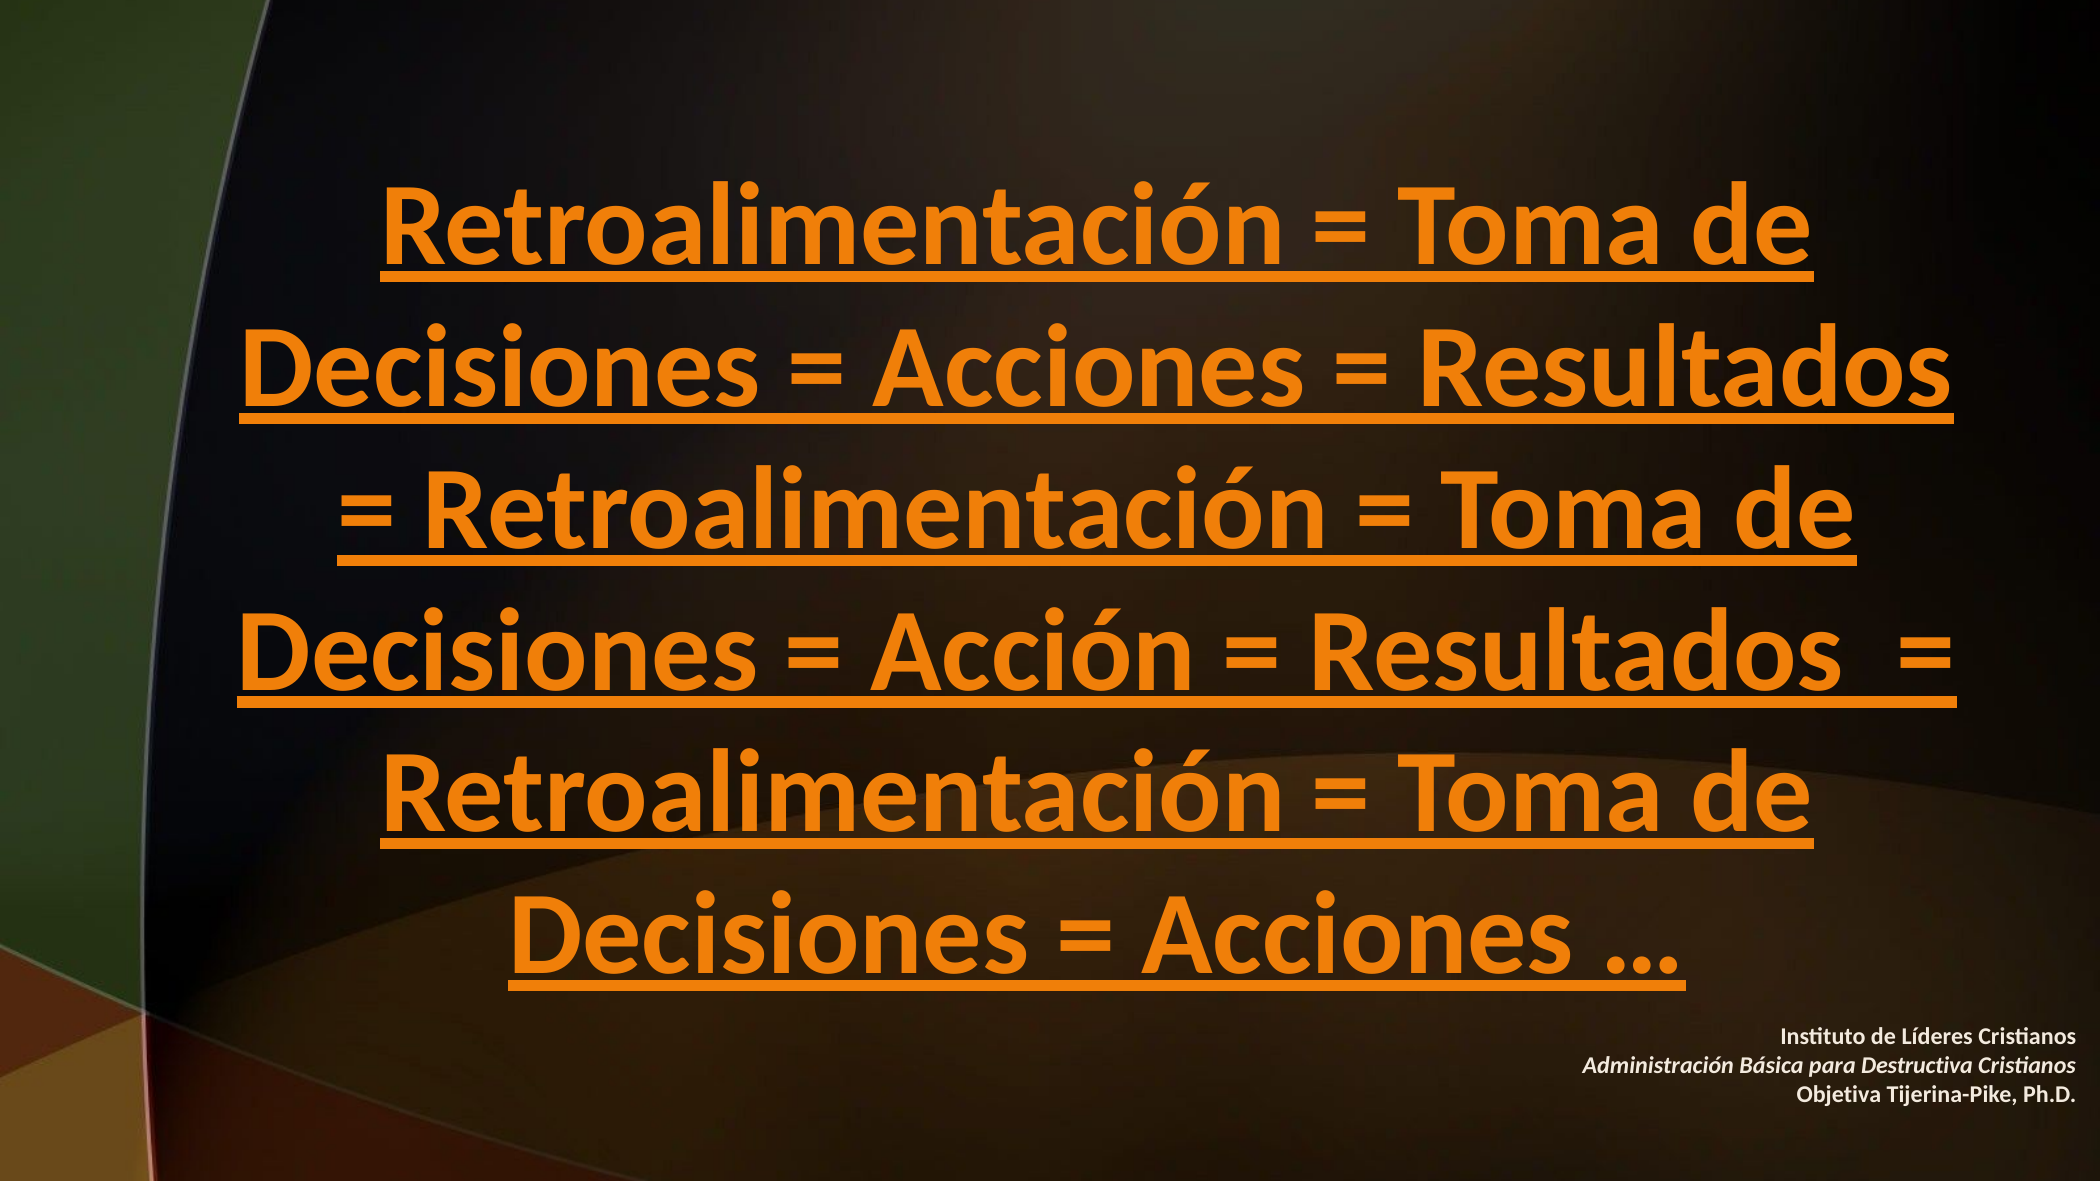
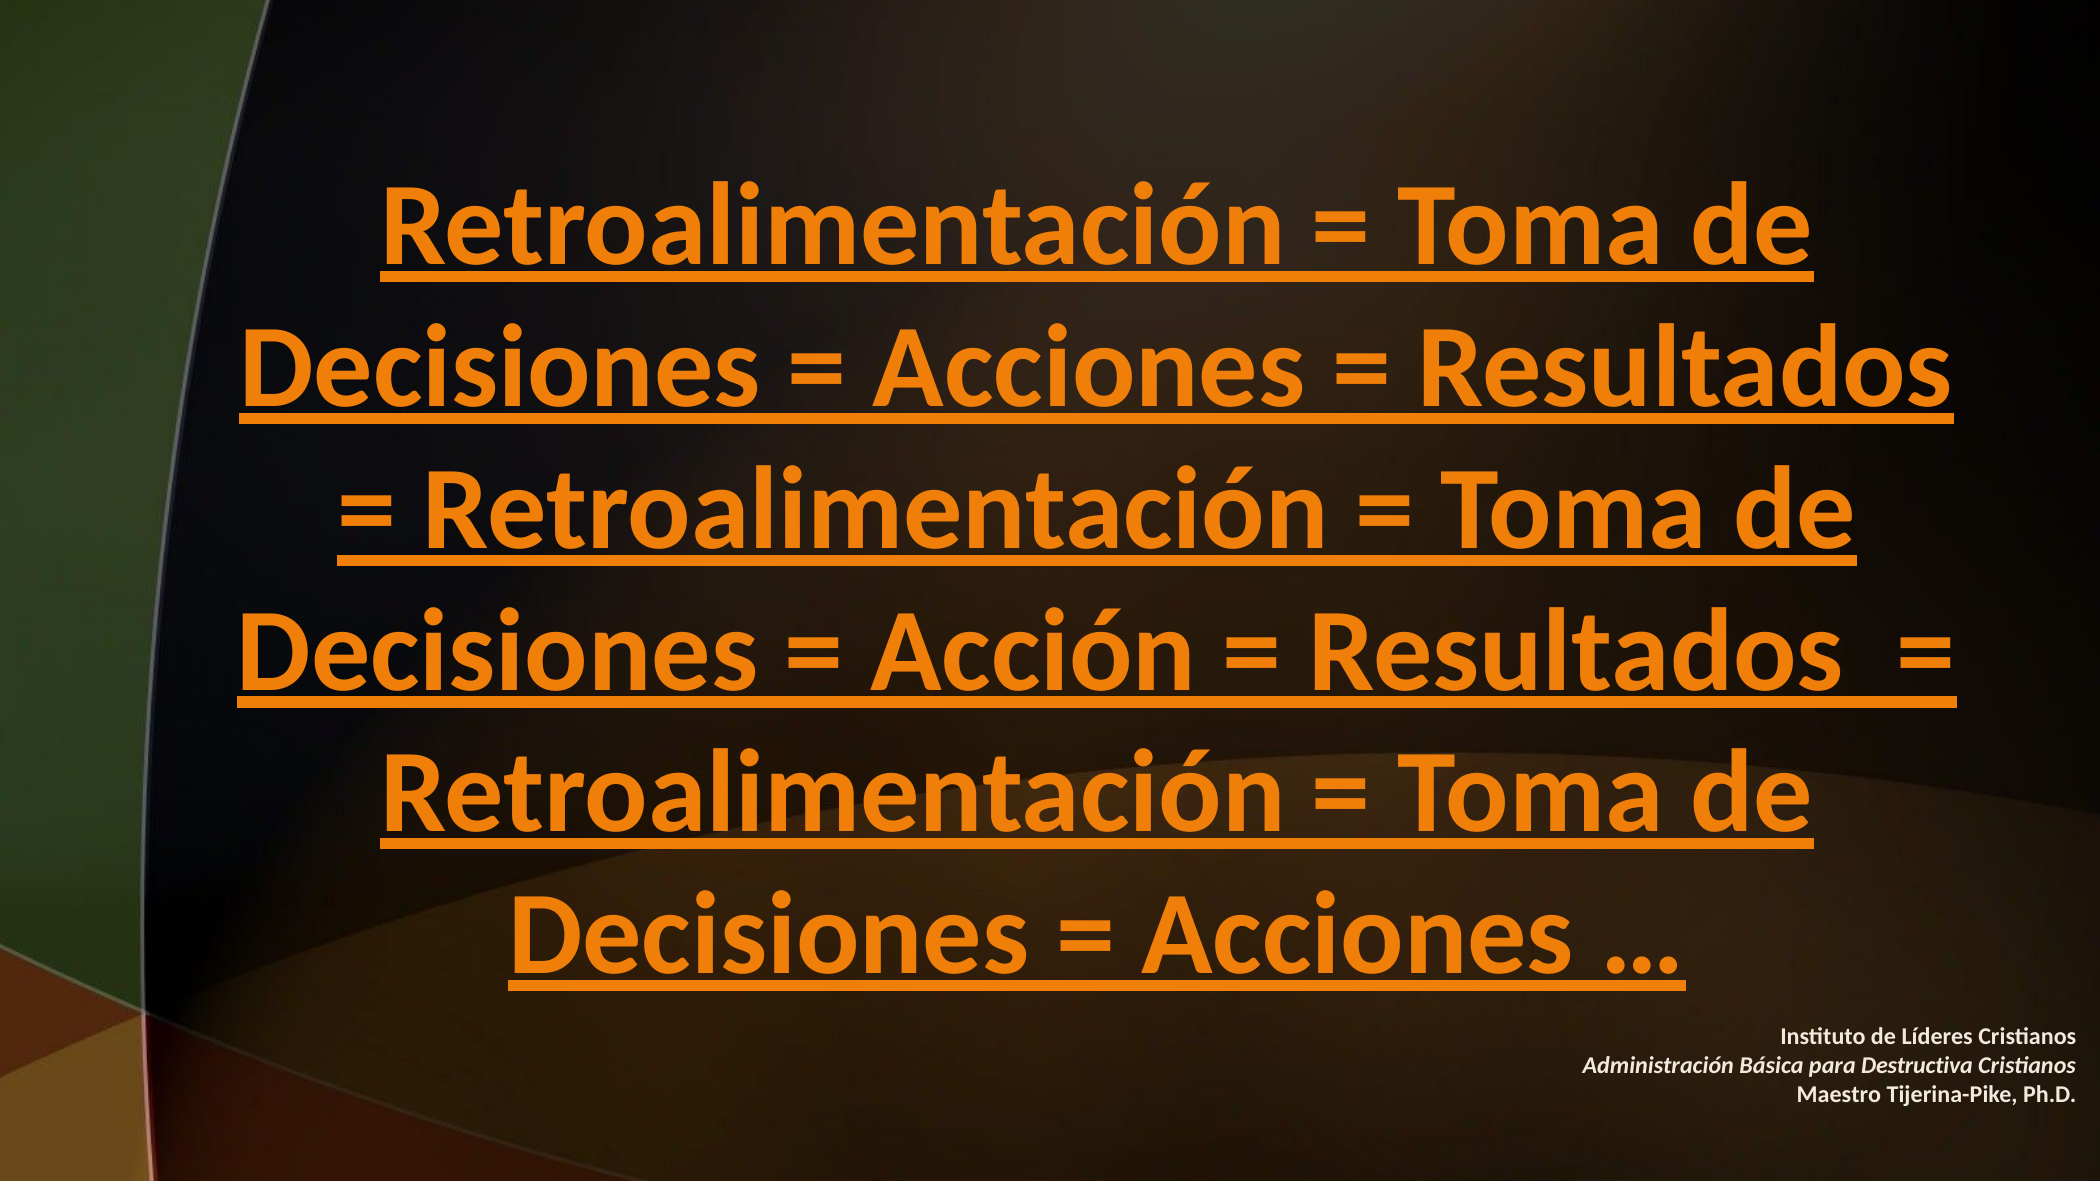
Objetiva: Objetiva -> Maestro (1839, 1094)
